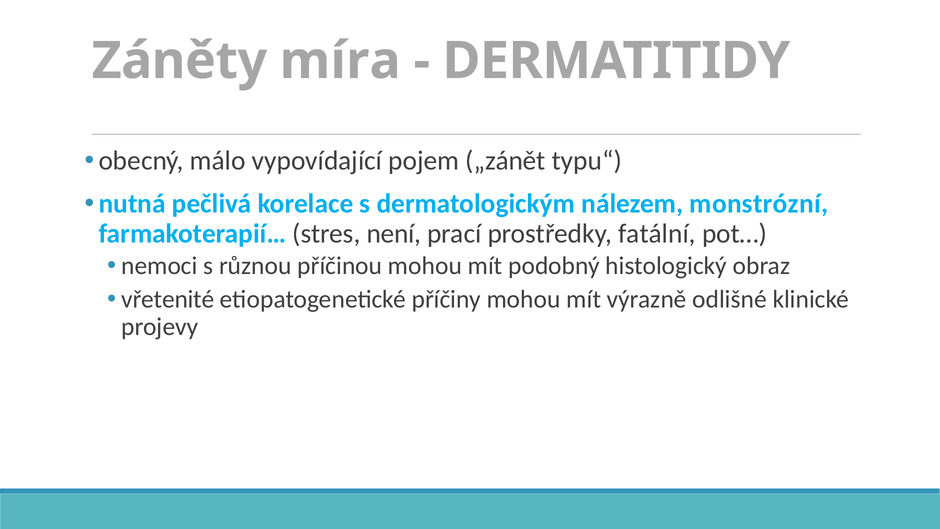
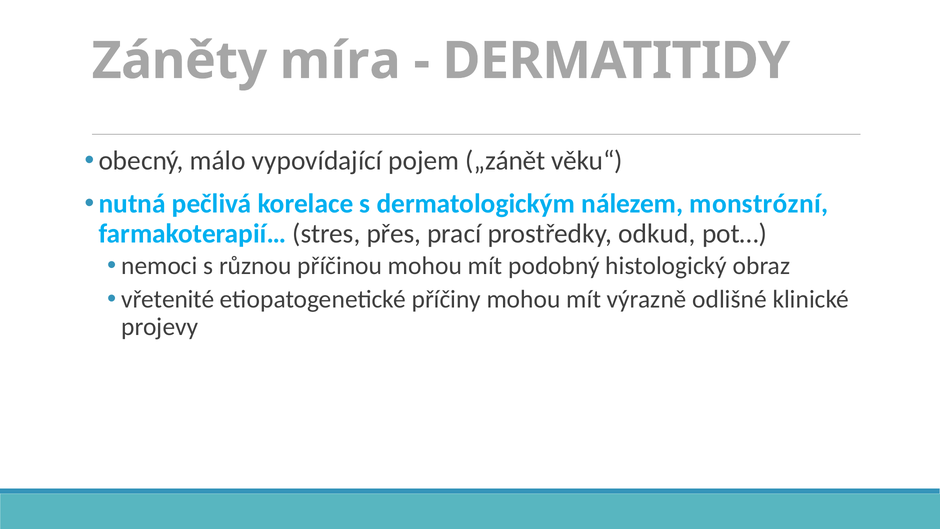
typu“: typu“ -> věku“ (587, 160)
není: není -> přes (394, 233)
fatální: fatální -> odkud (657, 233)
